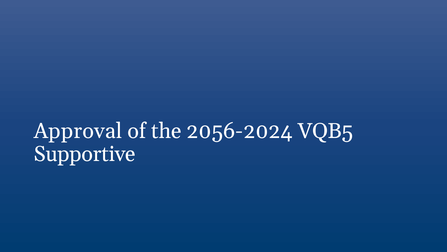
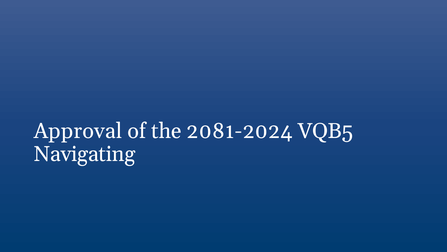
2056-2024: 2056-2024 -> 2081-2024 (240, 131)
Supportive: Supportive -> Navigating (85, 154)
